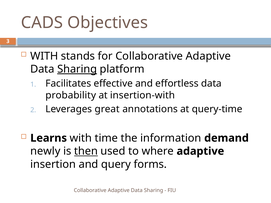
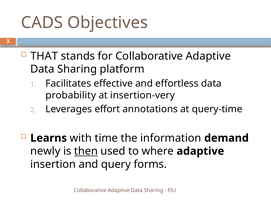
WITH: WITH -> THAT (44, 56)
Sharing underline: present -> none (77, 69)
insertion-with: insertion-with -> insertion-very (143, 95)
great: great -> effort (107, 109)
